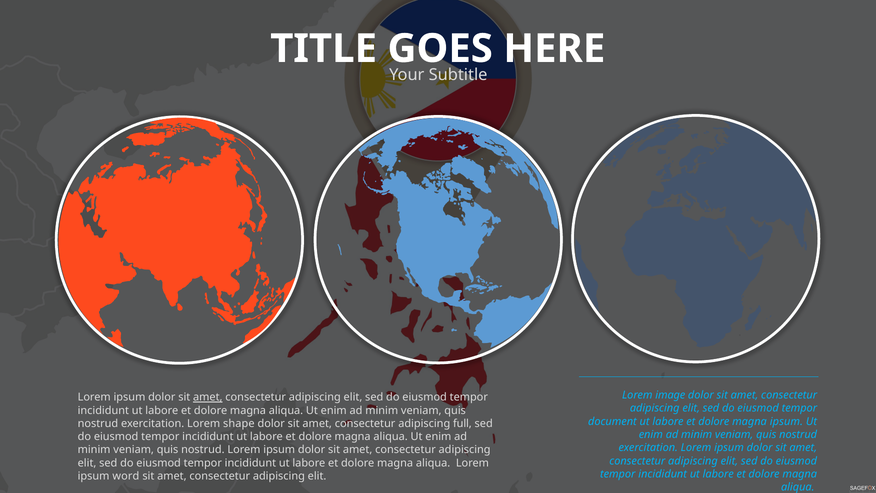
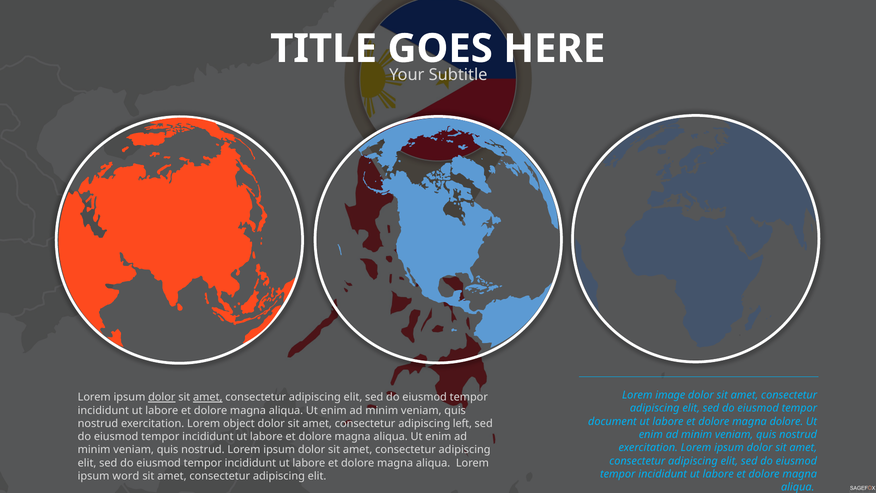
dolor underline: none -> present (162, 397)
magna ipsum: ipsum -> dolore (786, 421)
shape: shape -> object (239, 423)
full: full -> left (462, 423)
